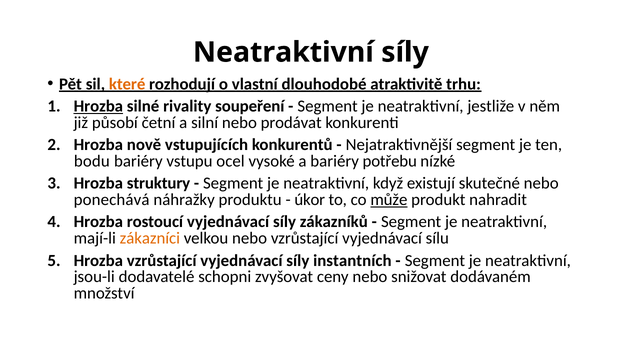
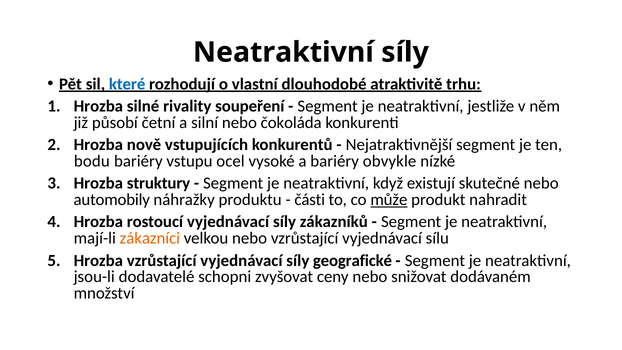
které colour: orange -> blue (127, 84)
Hrozba underline: present -> none (98, 106)
prodávat: prodávat -> čokoláda (291, 123)
potřebu: potřebu -> obvykle (390, 161)
ponechává: ponechává -> automobily (112, 200)
úkor: úkor -> části (310, 200)
instantních: instantních -> geografické (352, 260)
